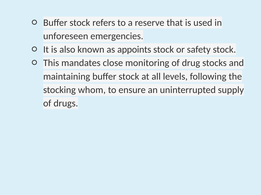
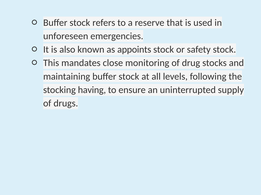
whom: whom -> having (92, 90)
